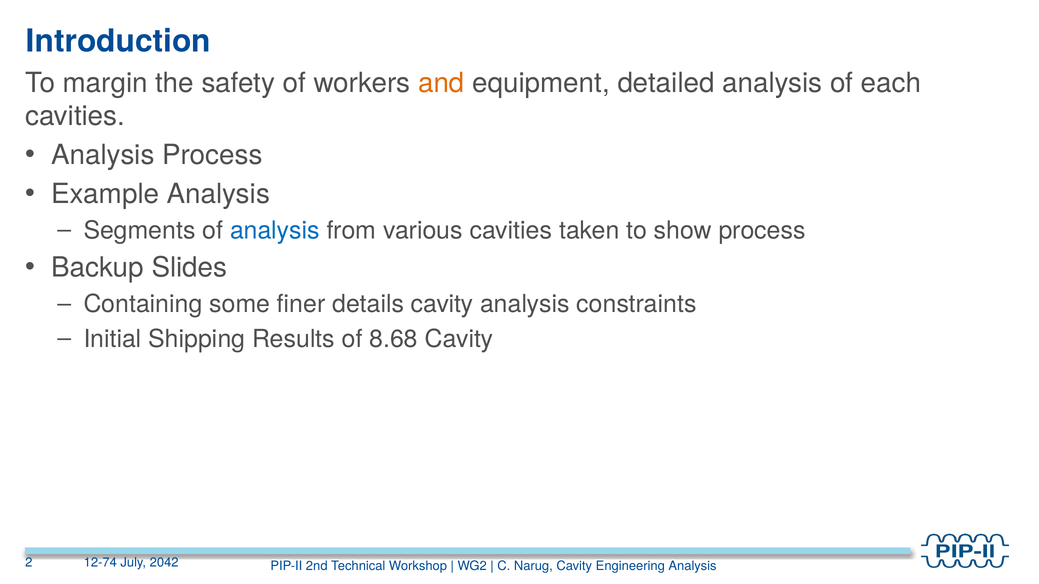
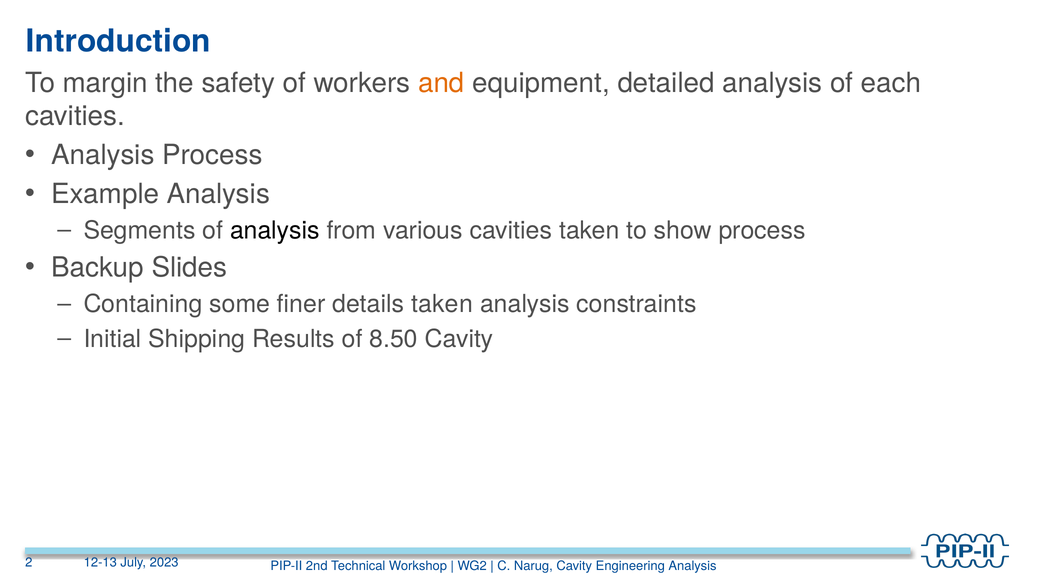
analysis colour: blue -> black (275, 231)
details cavity: cavity -> taken (442, 304)
8.68: 8.68 -> 8.50 (394, 339)
12-74: 12-74 -> 12-13 (100, 563)
2042: 2042 -> 2023 (164, 563)
